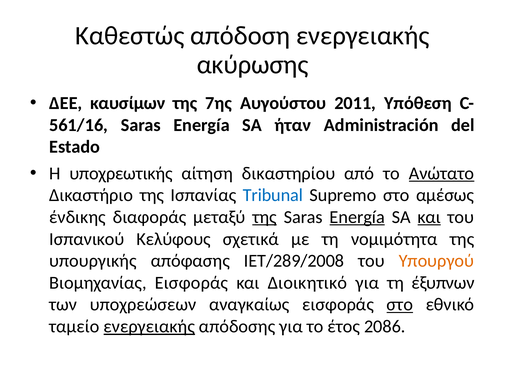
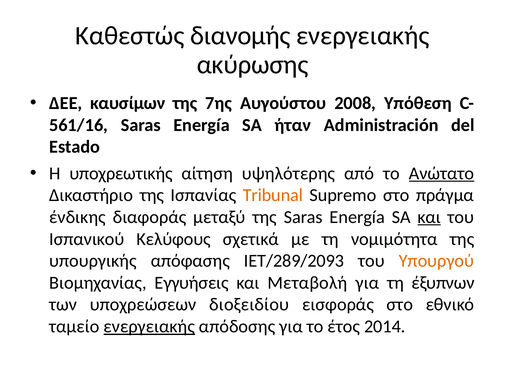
απόδοση: απόδοση -> διανομής (240, 36)
2011: 2011 -> 2008 (355, 103)
δικαστηρίου: δικαστηρίου -> υψηλότερης (289, 173)
Tribunal colour: blue -> orange (273, 195)
αμέσως: αμέσως -> πράγμα (445, 195)
της underline: present -> none (265, 217)
Energía underline: present -> none (357, 217)
IET/289/2008: IET/289/2008 -> IET/289/2093 (294, 261)
Βιομηχανίας Εισφοράς: Εισφοράς -> Εγγυήσεις (192, 283)
Διοικητικό: Διοικητικό -> Μεταβολή (307, 283)
αναγκαίως: αναγκαίως -> διοξειδίου (249, 304)
στο underline: present -> none (400, 304)
2086: 2086 -> 2014 (385, 326)
